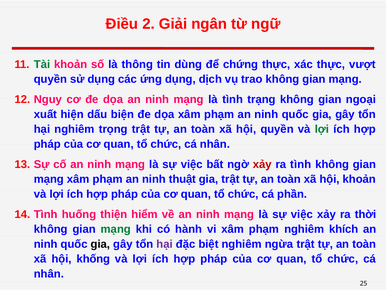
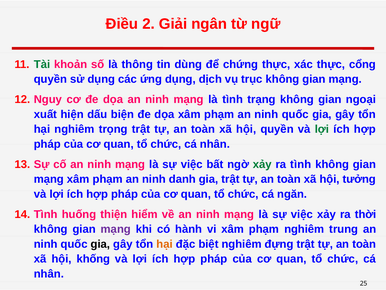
vượt: vượt -> cổng (362, 64)
trao: trao -> trục (252, 79)
xảy colour: red -> green (262, 164)
thuật: thuật -> danh (182, 179)
hội khoản: khoản -> tưởng (359, 179)
phần: phần -> ngăn (292, 194)
mạng colour: green -> purple (116, 229)
khích: khích -> trung (344, 229)
hại colour: purple -> orange (165, 244)
ngừa: ngừa -> đựng (279, 244)
